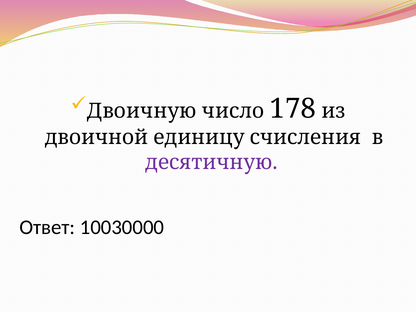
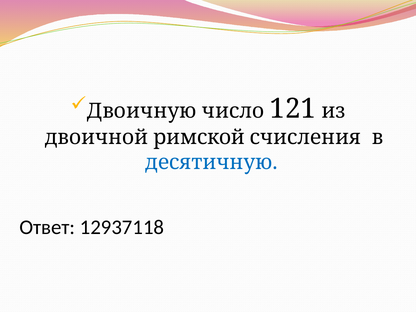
178: 178 -> 121 (293, 109)
единицу: единицу -> римской (199, 137)
десятичную colour: purple -> blue (212, 162)
10030000: 10030000 -> 12937118 (122, 227)
